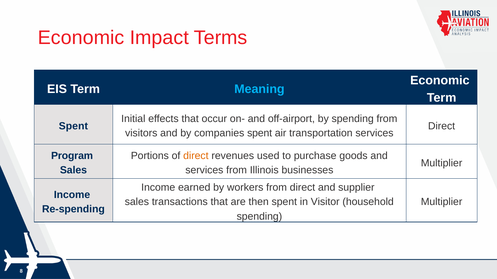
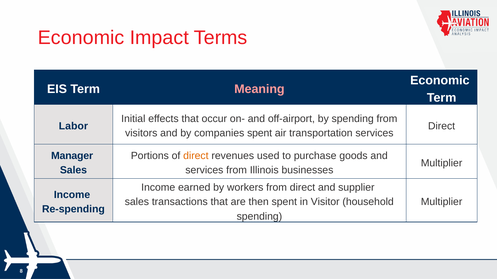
Meaning colour: light blue -> pink (259, 89)
Spent: Spent -> Labor (73, 126)
Program: Program -> Manager (72, 156)
